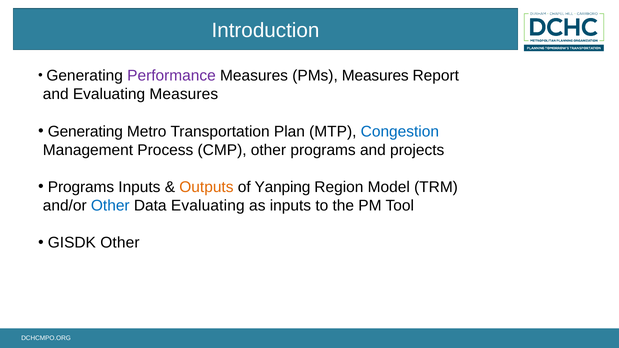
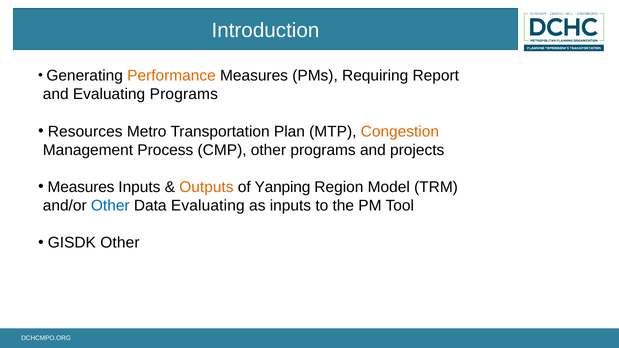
Performance colour: purple -> orange (172, 76)
PMs Measures: Measures -> Requiring (375, 76)
Evaluating Measures: Measures -> Programs (184, 94)
Generating: Generating -> Resources (85, 131)
Congestion colour: blue -> orange (400, 131)
Programs: Programs -> Measures (81, 187)
